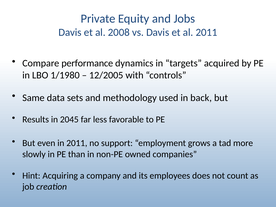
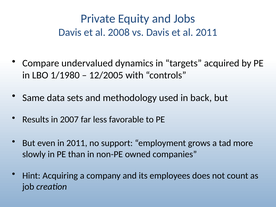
performance: performance -> undervalued (87, 63)
2045: 2045 -> 2007 (69, 120)
